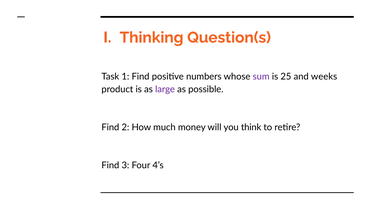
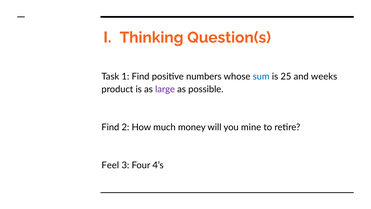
sum colour: purple -> blue (261, 76)
think: think -> mine (251, 127)
Find: Find -> Feel (110, 165)
